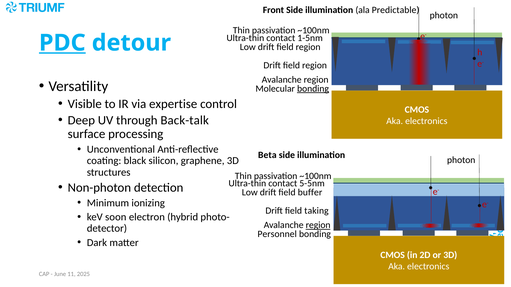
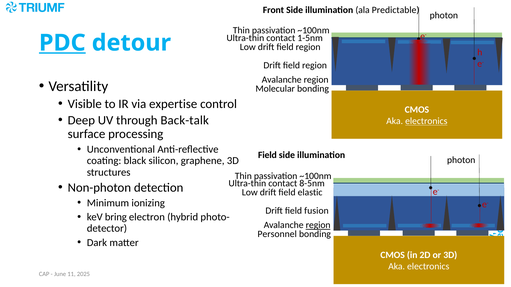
bonding underline: present -> none (313, 89)
electronics underline: none -> present (426, 121)
Beta: Beta -> Field (267, 155)
5-5nm: 5-5nm -> 8-5nm (312, 184)
buffer: buffer -> elastic (310, 193)
taking: taking -> fusion (316, 211)
soon: soon -> bring (116, 217)
